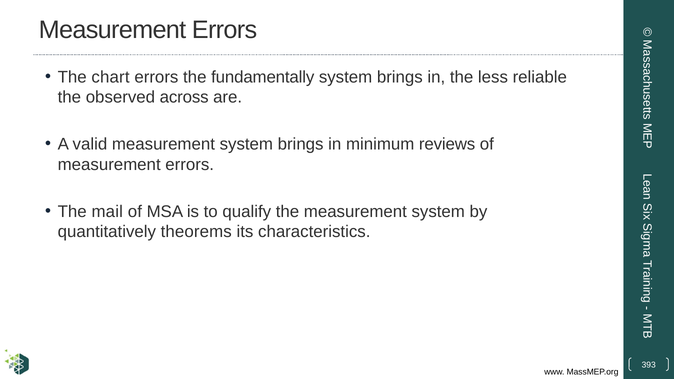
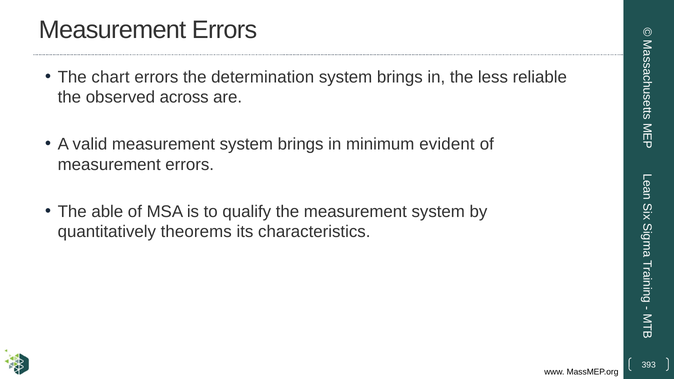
fundamentally: fundamentally -> determination (263, 77)
reviews: reviews -> evident (447, 144)
mail: mail -> able (107, 212)
